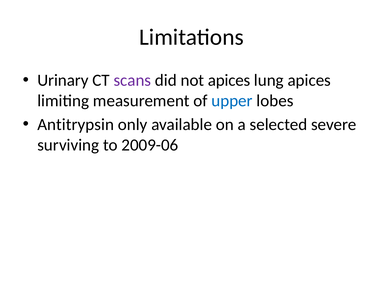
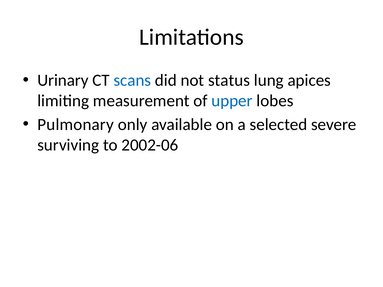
scans colour: purple -> blue (132, 80)
not apices: apices -> status (229, 80)
Antitrypsin: Antitrypsin -> Pulmonary (76, 125)
2009-06: 2009-06 -> 2002-06 (150, 145)
